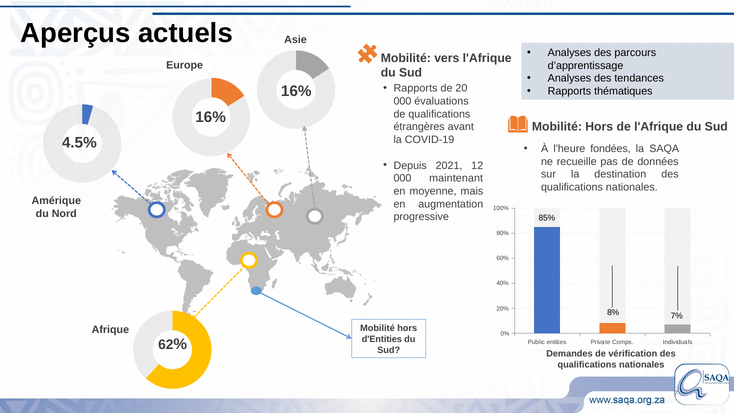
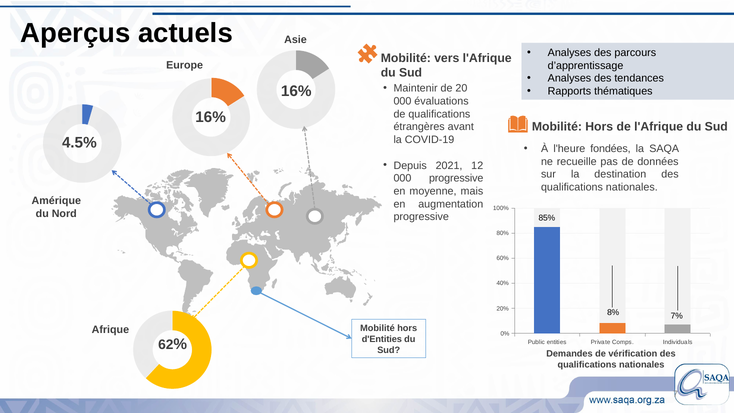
Rapports: Rapports -> Maintenir (416, 88)
000 maintenant: maintenant -> progressive (456, 178)
